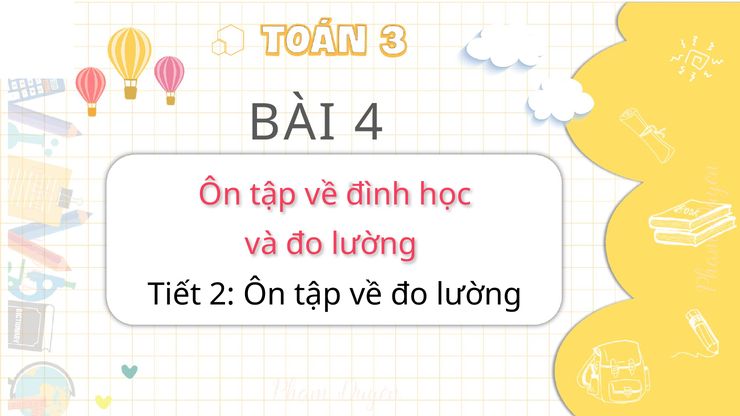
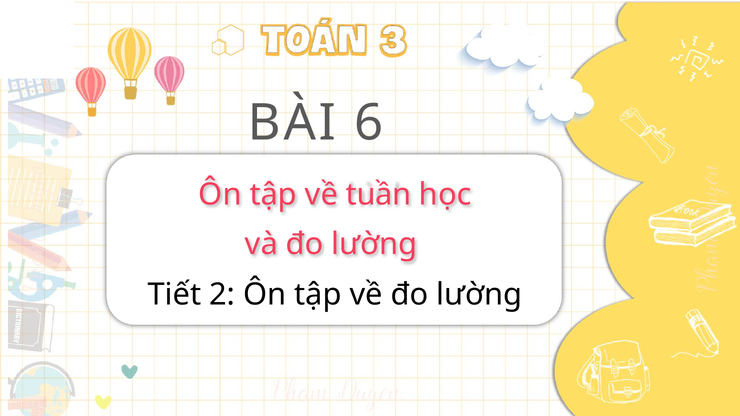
4: 4 -> 6 (369, 123)
đình: đình -> tuần (378, 195)
